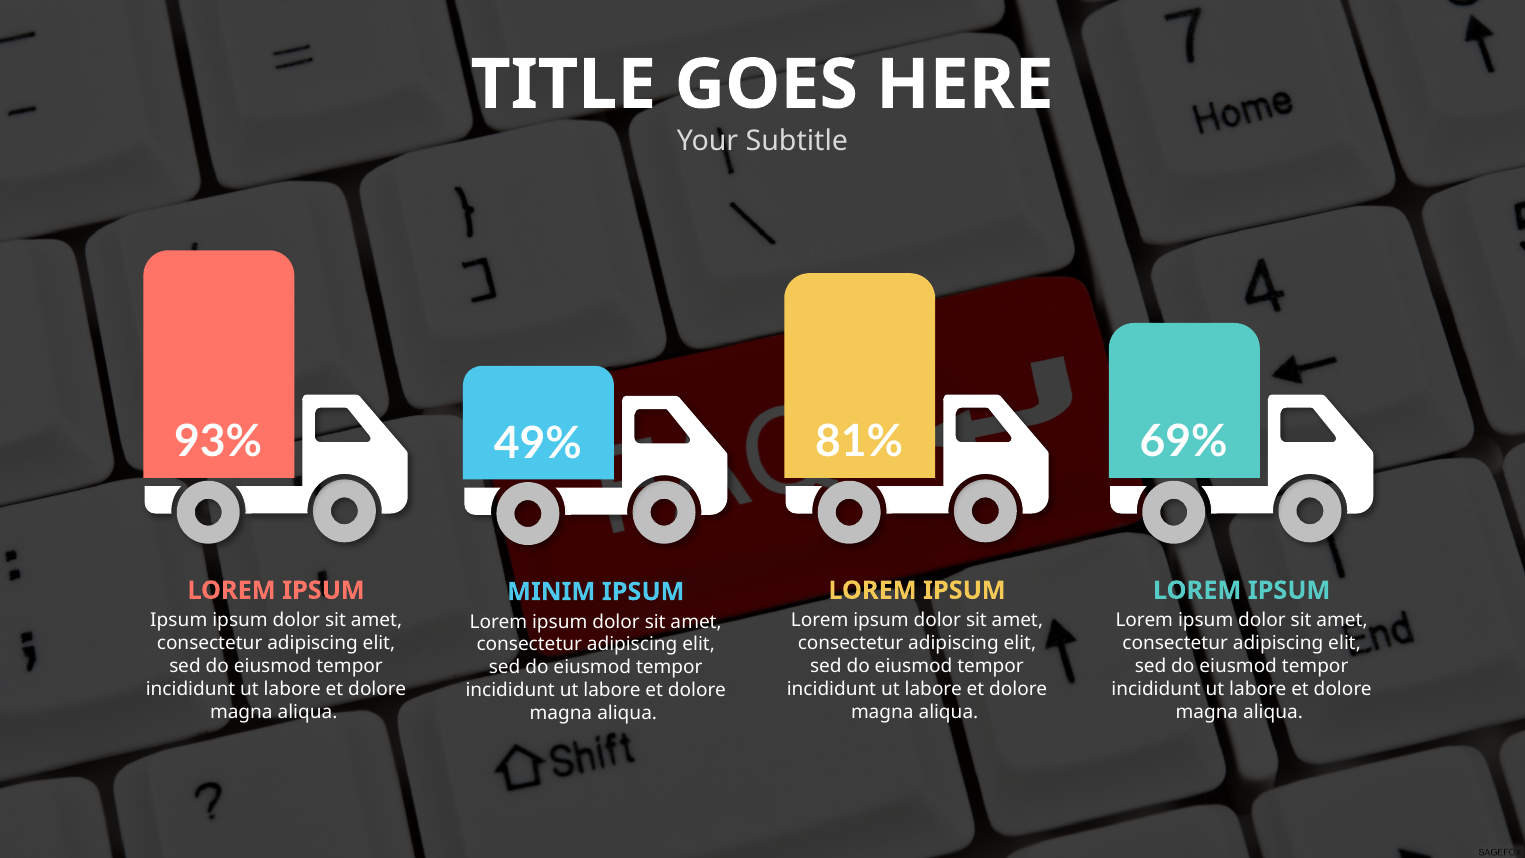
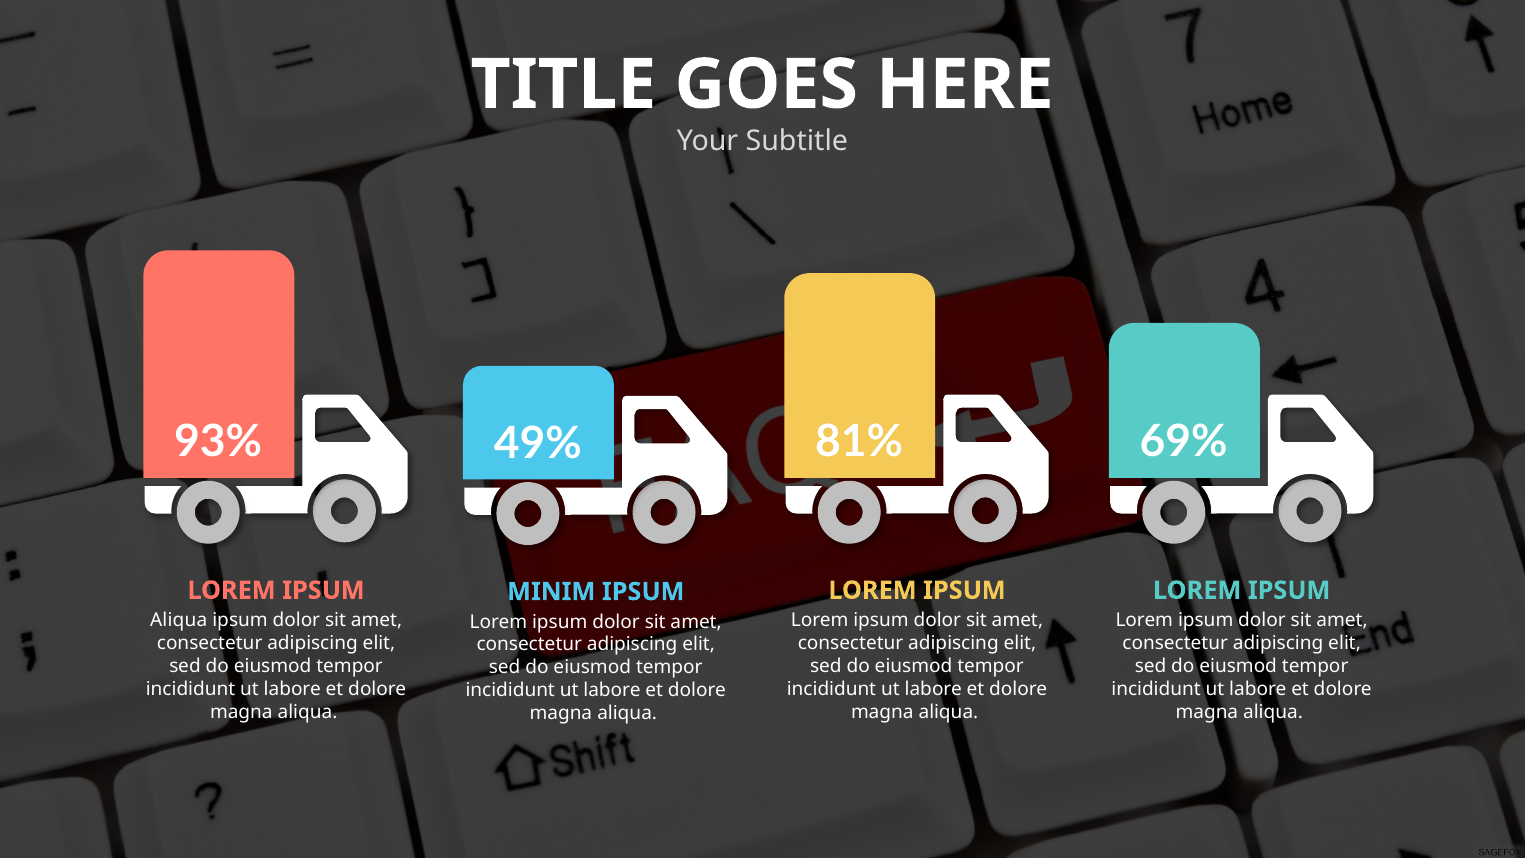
Ipsum: Ipsum -> Aliqua (179, 620)
